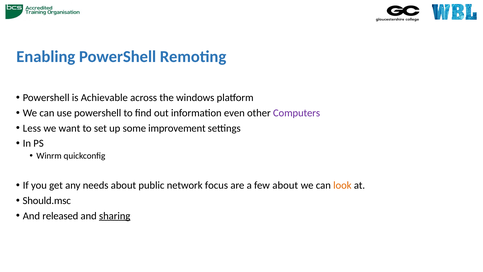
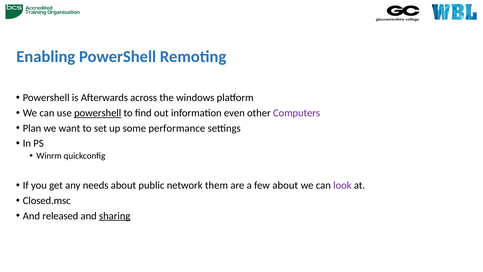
Achievable: Achievable -> Afterwards (104, 98)
powershell underline: none -> present (98, 113)
Less: Less -> Plan (32, 128)
improvement: improvement -> performance (177, 128)
focus: focus -> them (216, 185)
look colour: orange -> purple (342, 185)
Should.msc: Should.msc -> Closed.msc (47, 200)
